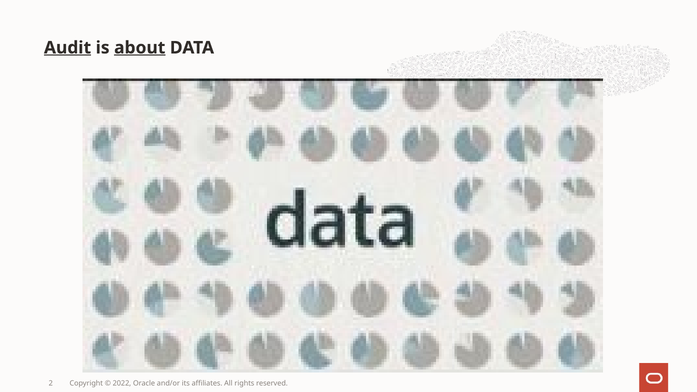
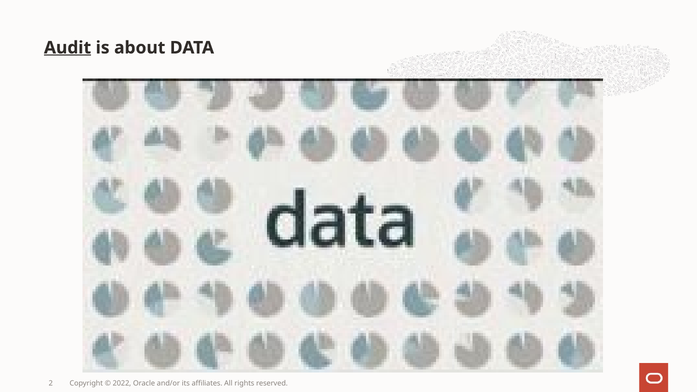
about underline: present -> none (140, 48)
